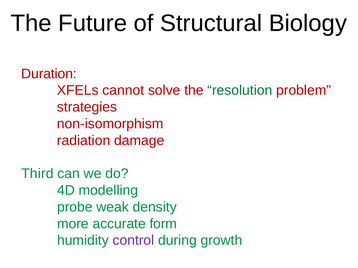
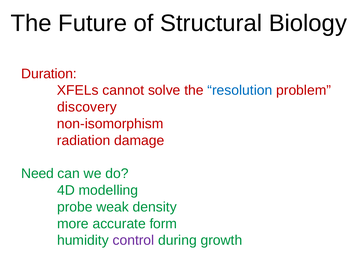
resolution colour: green -> blue (240, 91)
strategies: strategies -> discovery (87, 107)
Third: Third -> Need (38, 174)
